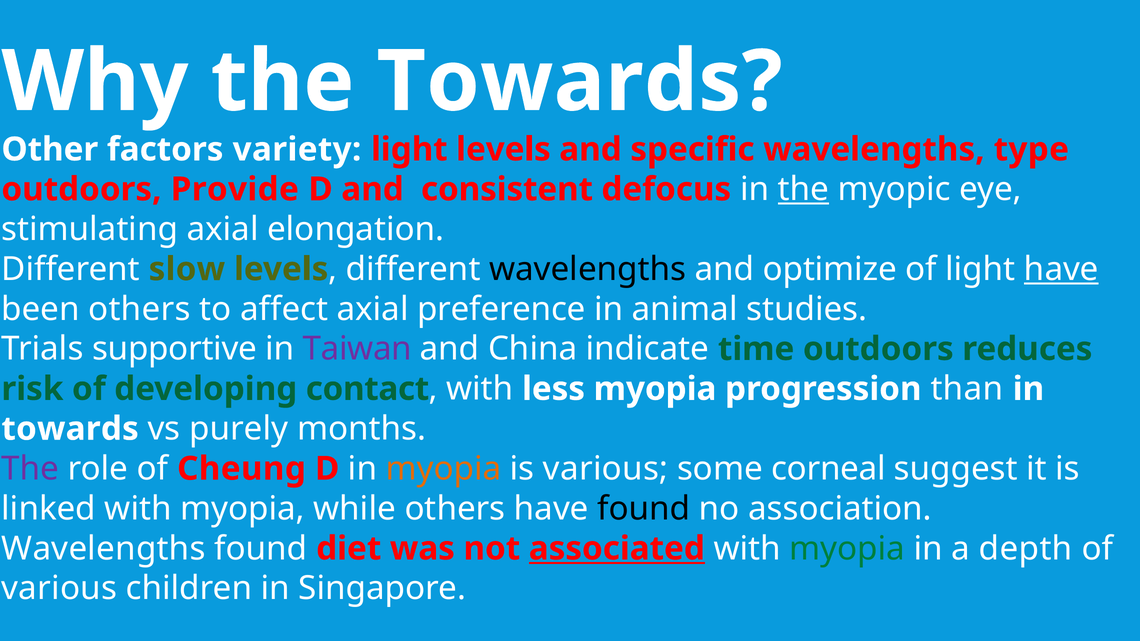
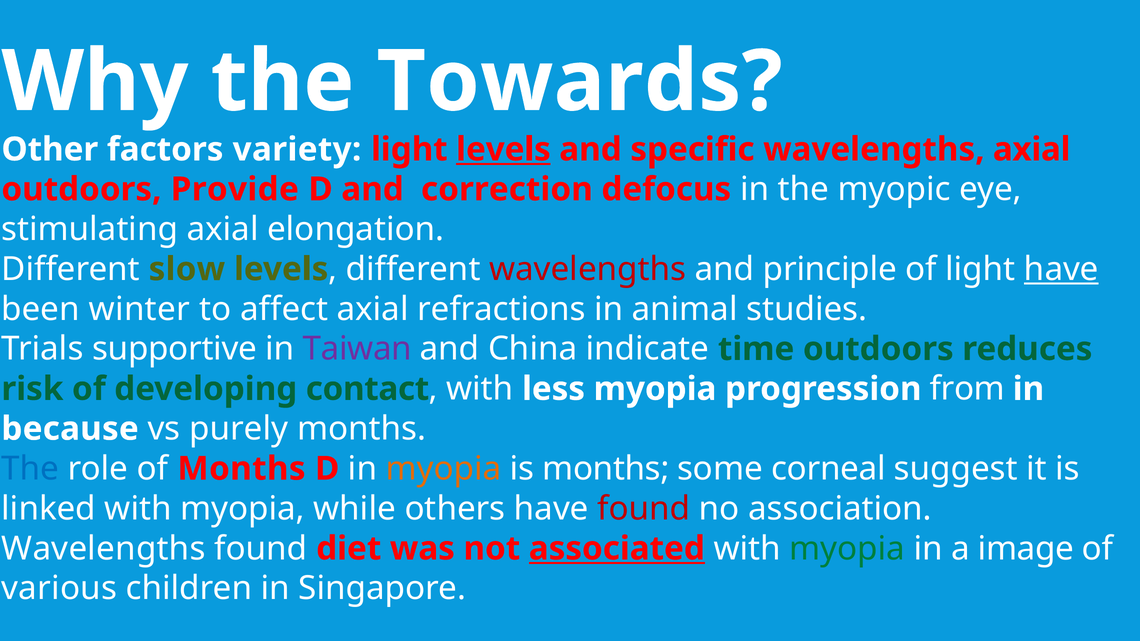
levels underline: none -> present (504, 150)
wavelengths type: type -> axial (1032, 150)
consistent: consistent -> correction (507, 189)
the underline: present -> none (803, 189)
wavelengths colour: black -> red (588, 269)
optimize: optimize -> principle (830, 269)
been others: others -> winter (139, 309)
preference: preference -> refractions (501, 309)
than: than -> from (967, 389)
towards: towards -> because (70, 429)
The colour: purple -> blue (30, 469)
of Cheung: Cheung -> Months (241, 469)
is various: various -> months (606, 469)
found colour: black -> red (644, 509)
depth: depth -> image (1026, 549)
